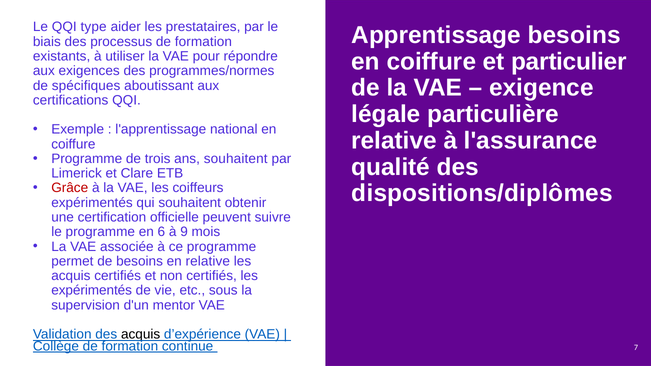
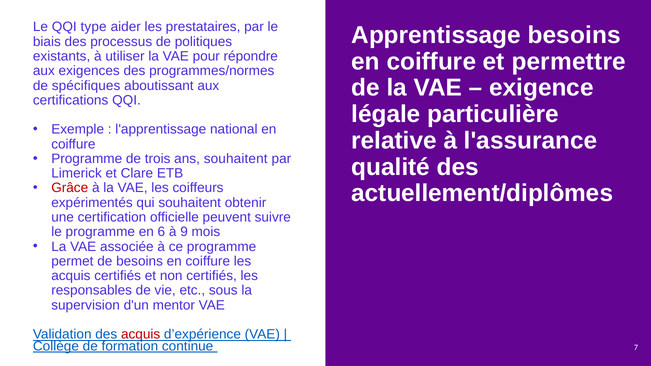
processus de formation: formation -> politiques (203, 42)
particulier: particulier -> permettre (569, 62)
dispositions/diplômes: dispositions/diplômes -> actuellement/diplômes (482, 193)
relative: relative -> coiffure (208, 261)
expérimentés: expérimentés -> responsables (92, 291)
acquis colour: black -> red (141, 335)
